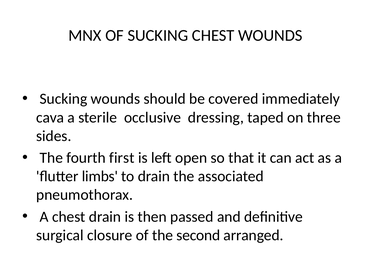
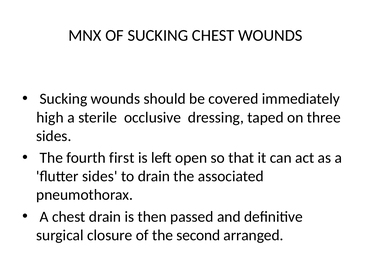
cava: cava -> high (50, 118)
flutter limbs: limbs -> sides (100, 176)
